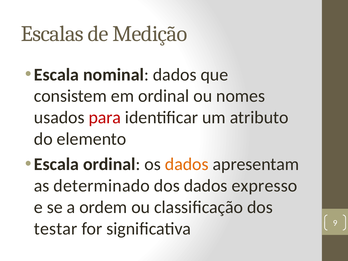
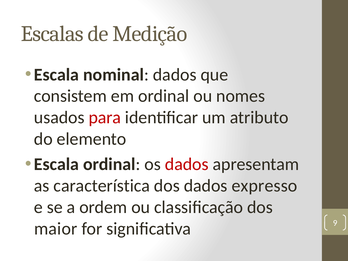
dados colour: orange -> red (187, 164)
determinado: determinado -> característica (102, 186)
testar: testar -> maior (56, 229)
